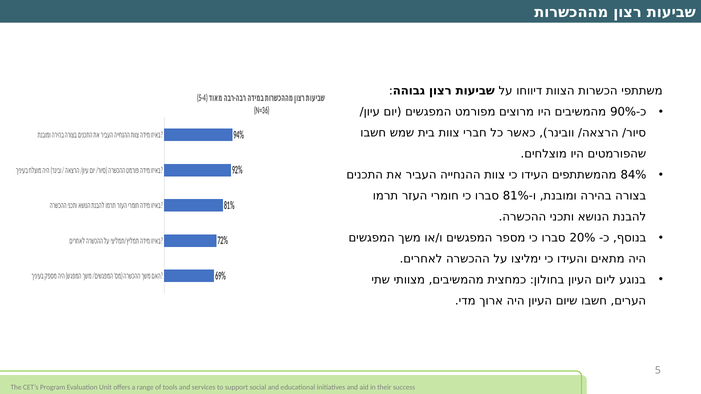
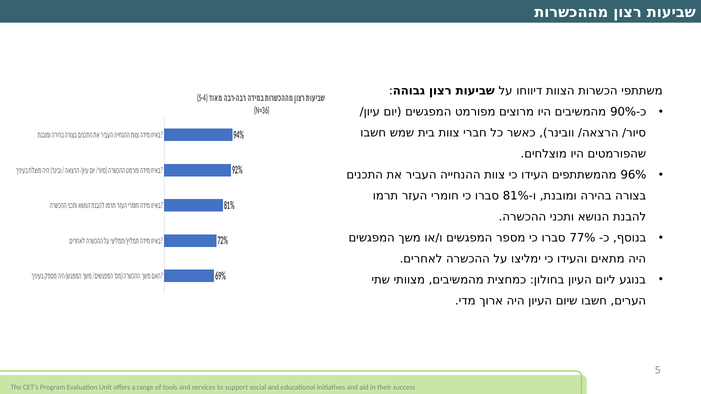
84%: 84% -> 96% (633, 175)
20%: 20% -> 77% (582, 238)
